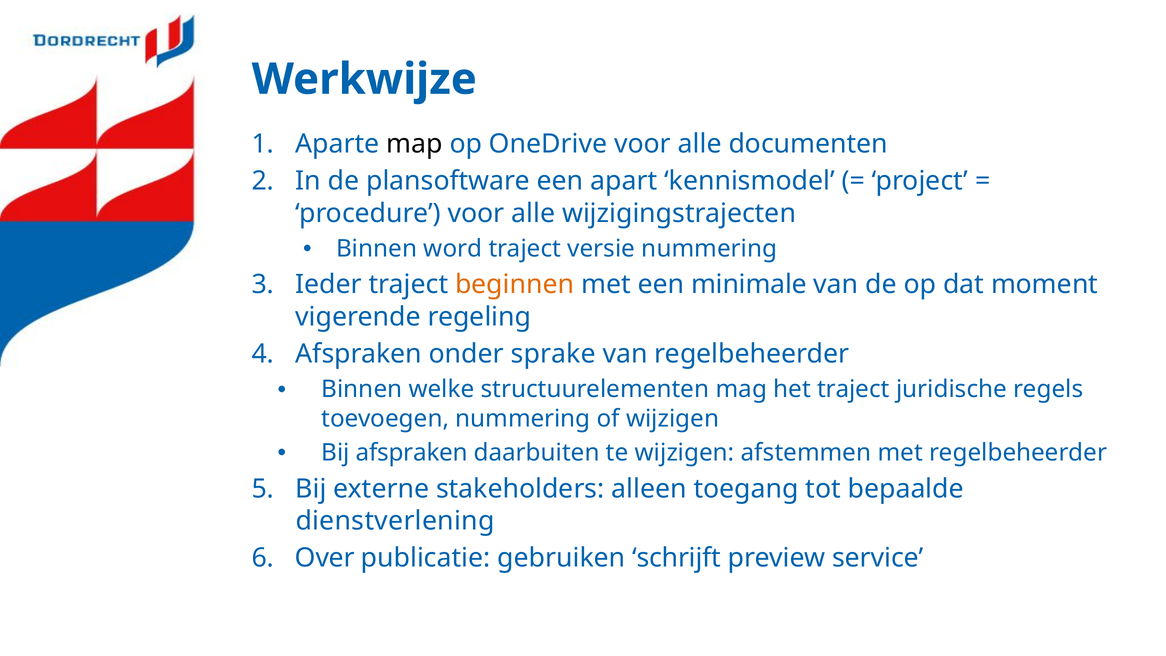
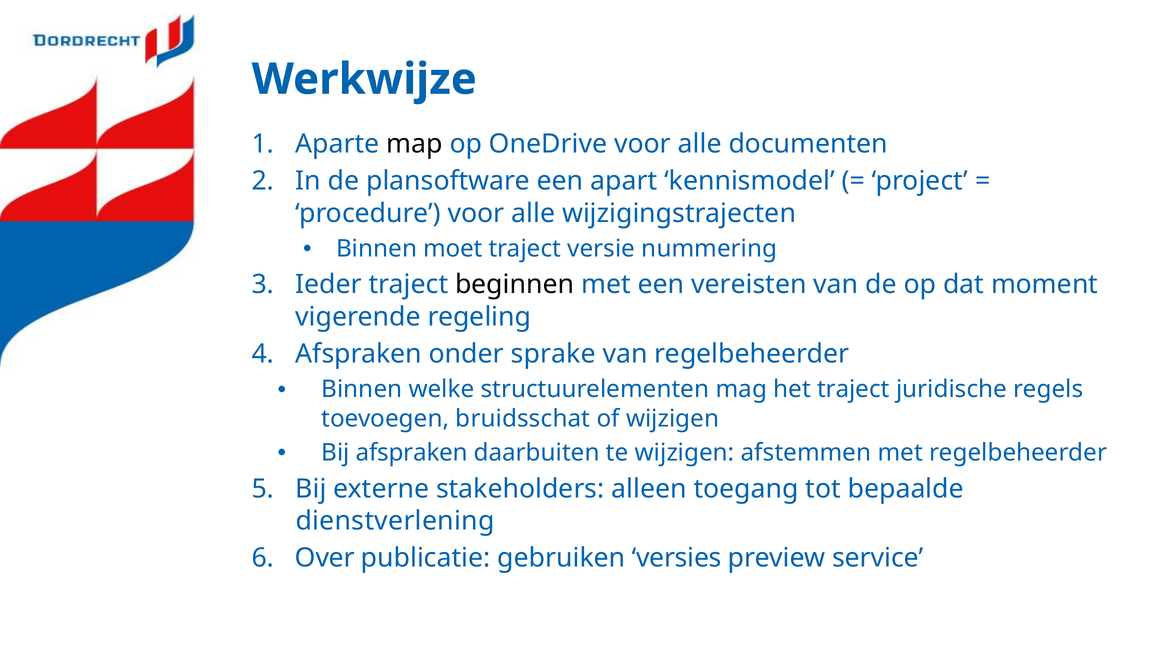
word: word -> moet (453, 248)
beginnen colour: orange -> black (515, 285)
minimale: minimale -> vereisten (749, 285)
toevoegen nummering: nummering -> bruidsschat (523, 418)
schrijft: schrijft -> versies (677, 558)
